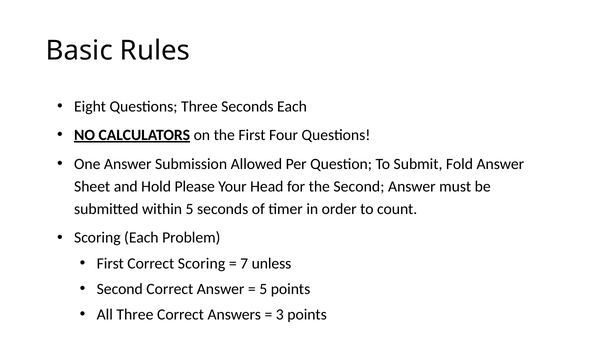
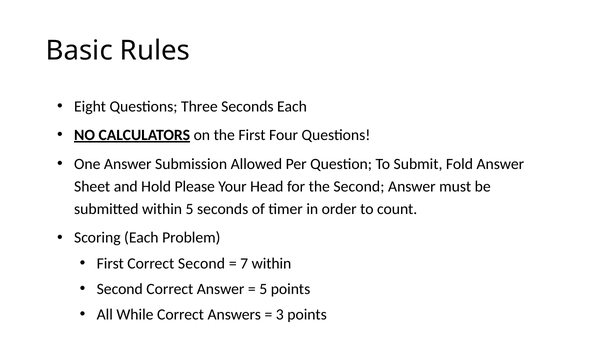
Correct Scoring: Scoring -> Second (202, 264)
7 unless: unless -> within (272, 264)
All Three: Three -> While (135, 315)
